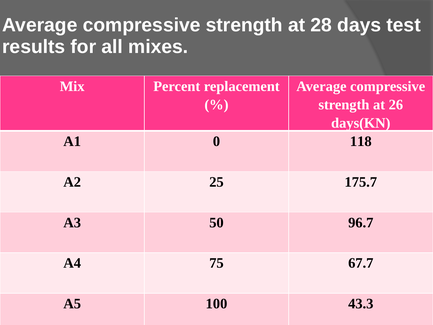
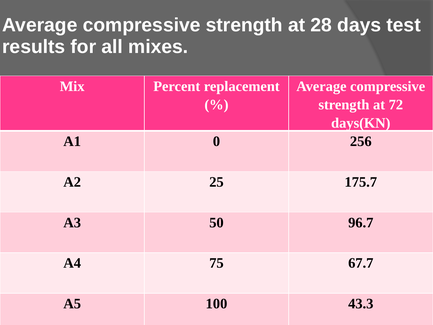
26: 26 -> 72 (396, 105)
118: 118 -> 256 (361, 141)
